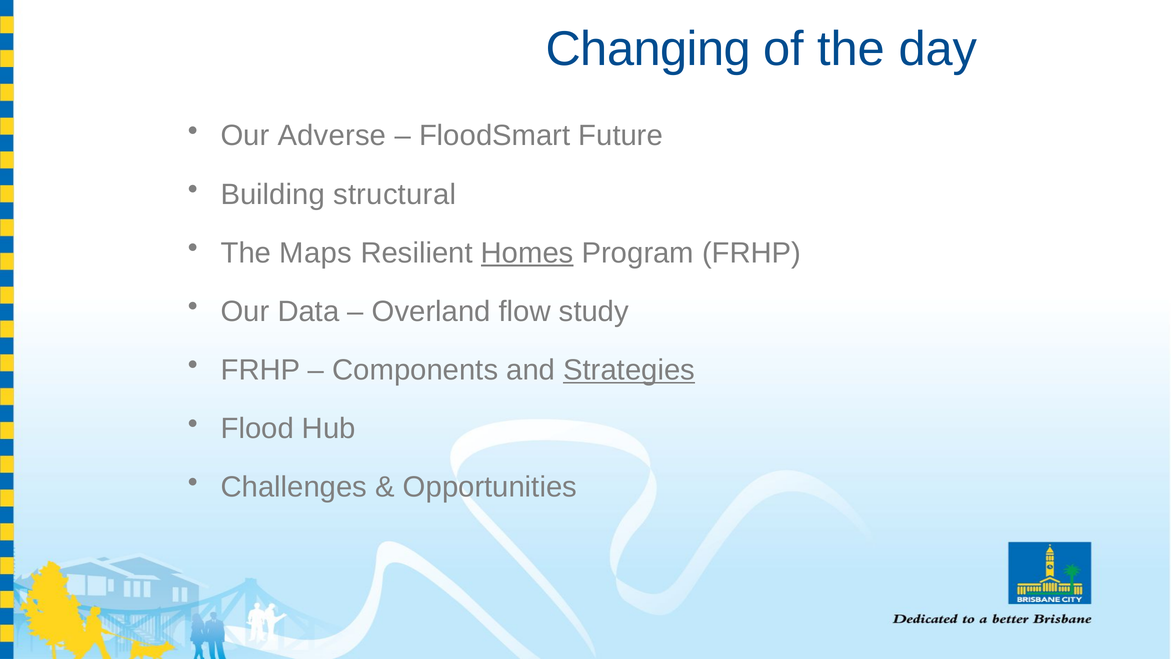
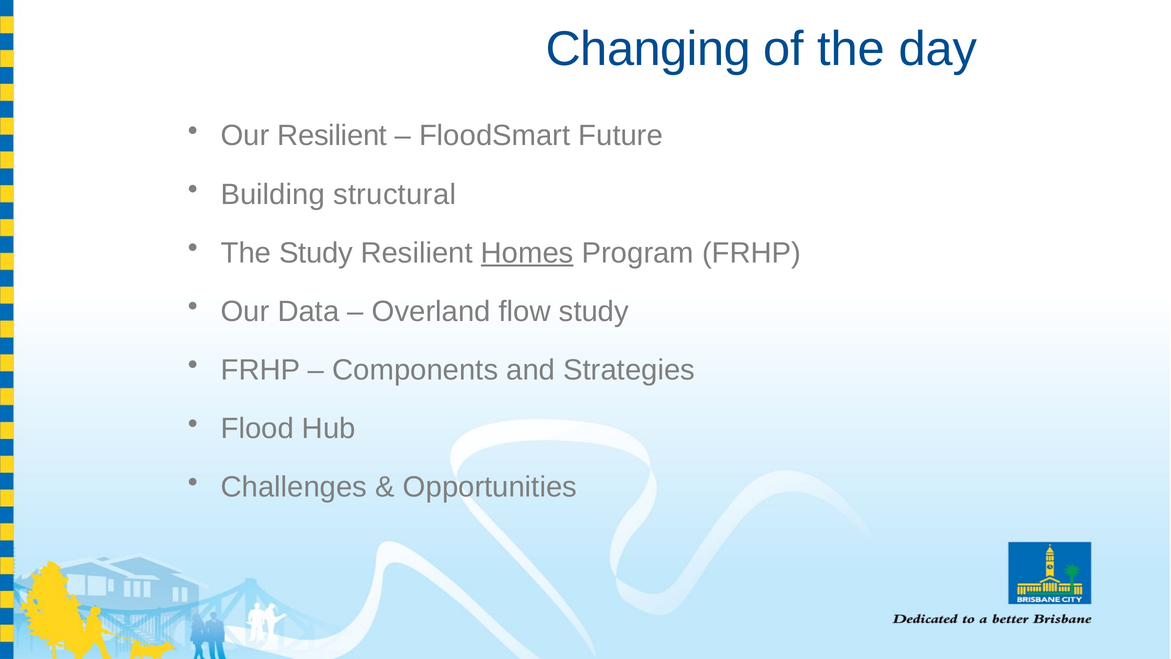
Our Adverse: Adverse -> Resilient (332, 136)
The Maps: Maps -> Study (316, 253)
Strategies underline: present -> none (629, 370)
